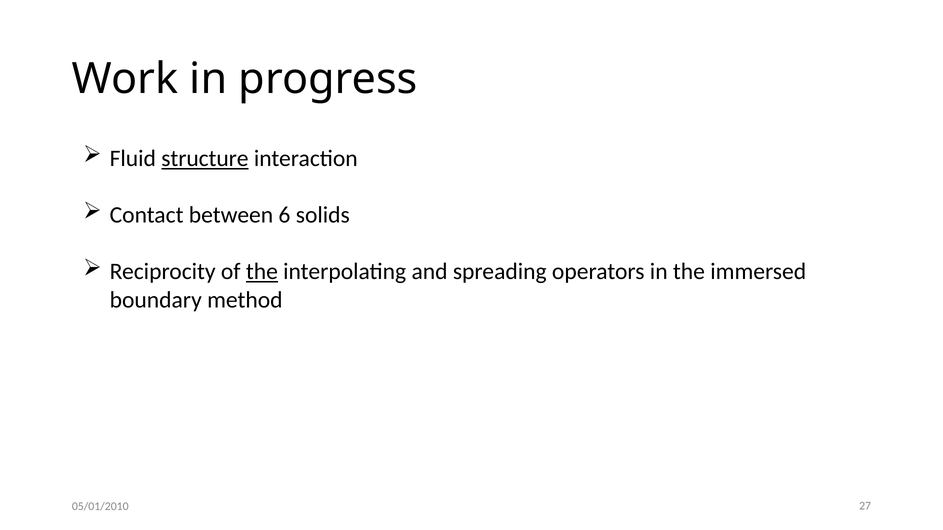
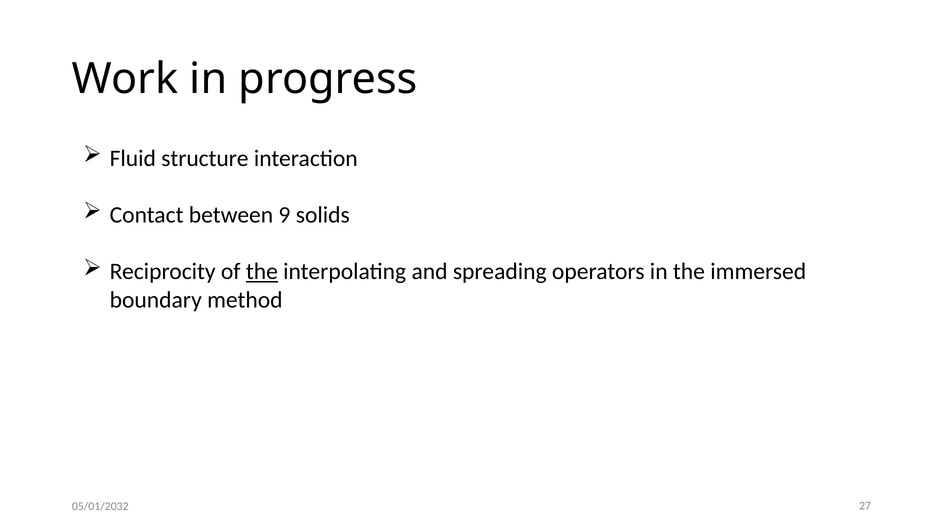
structure underline: present -> none (205, 159)
6: 6 -> 9 (284, 215)
05/01/2010: 05/01/2010 -> 05/01/2032 (100, 507)
